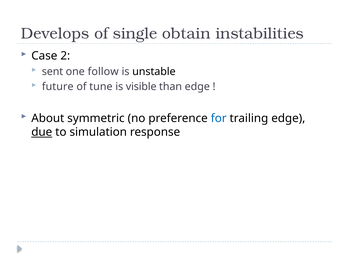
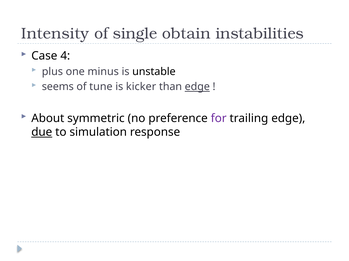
Develops: Develops -> Intensity (55, 34)
2: 2 -> 4 (65, 56)
sent: sent -> plus (52, 72)
follow: follow -> minus (103, 72)
future: future -> seems (58, 87)
visible: visible -> kicker (141, 87)
edge underline: none -> present (197, 87)
for colour: blue -> purple (219, 119)
